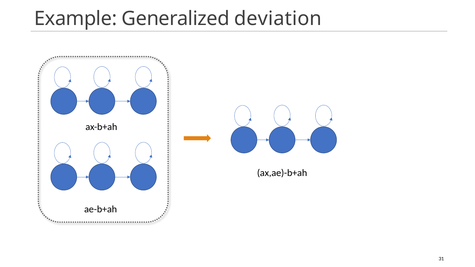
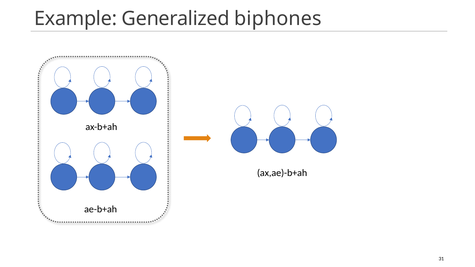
deviation: deviation -> biphones (278, 19)
